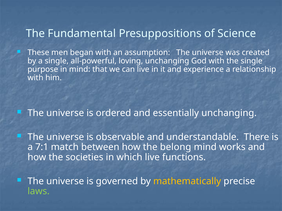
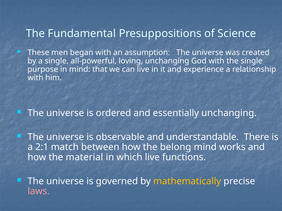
7:1: 7:1 -> 2:1 (42, 147)
societies: societies -> material (84, 158)
laws colour: light green -> pink (39, 192)
